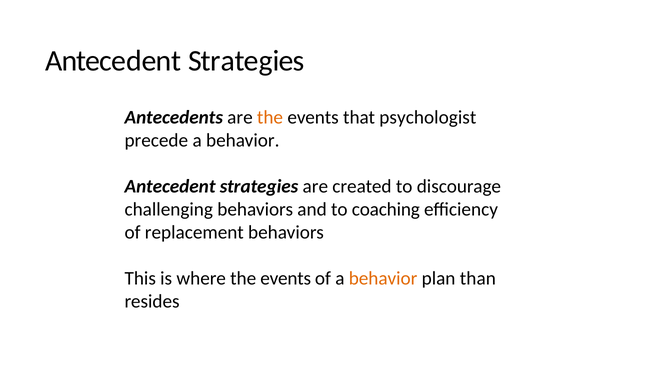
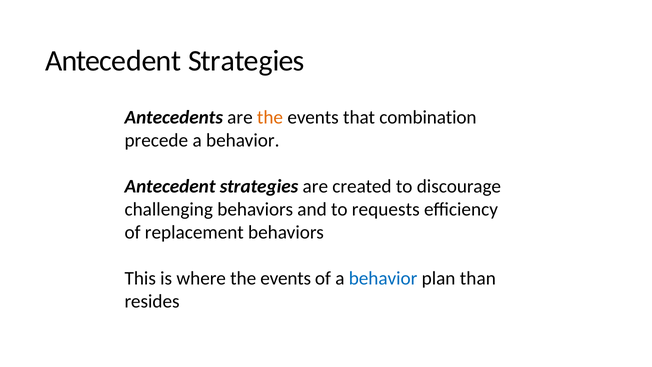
psychologist: psychologist -> combination (428, 117)
coaching: coaching -> requests (386, 209)
behavior colour: orange -> blue (383, 278)
